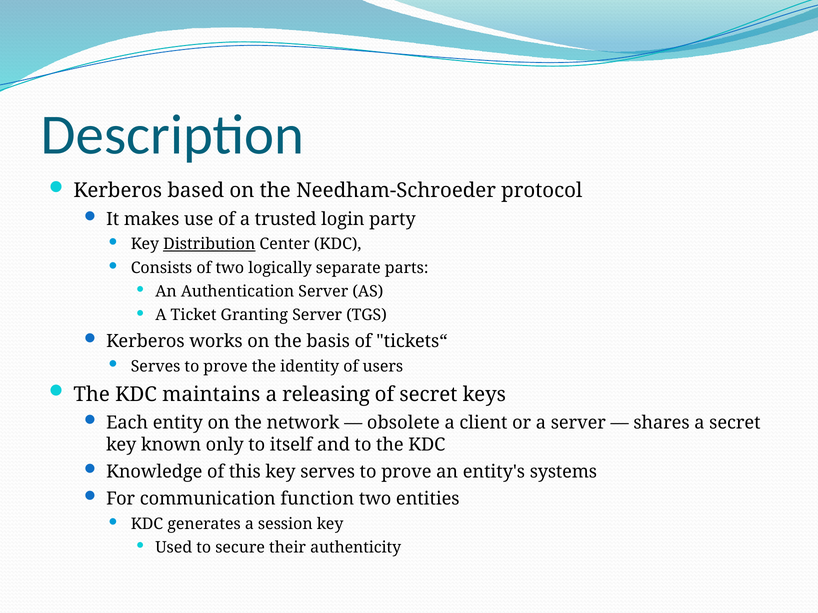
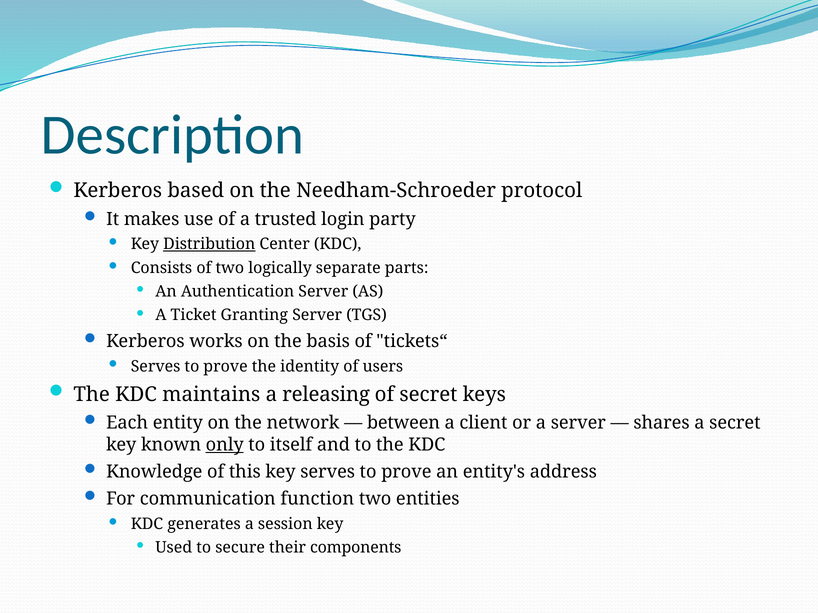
obsolete: obsolete -> between (403, 423)
only underline: none -> present (225, 445)
systems: systems -> address (563, 472)
authenticity: authenticity -> components (356, 548)
